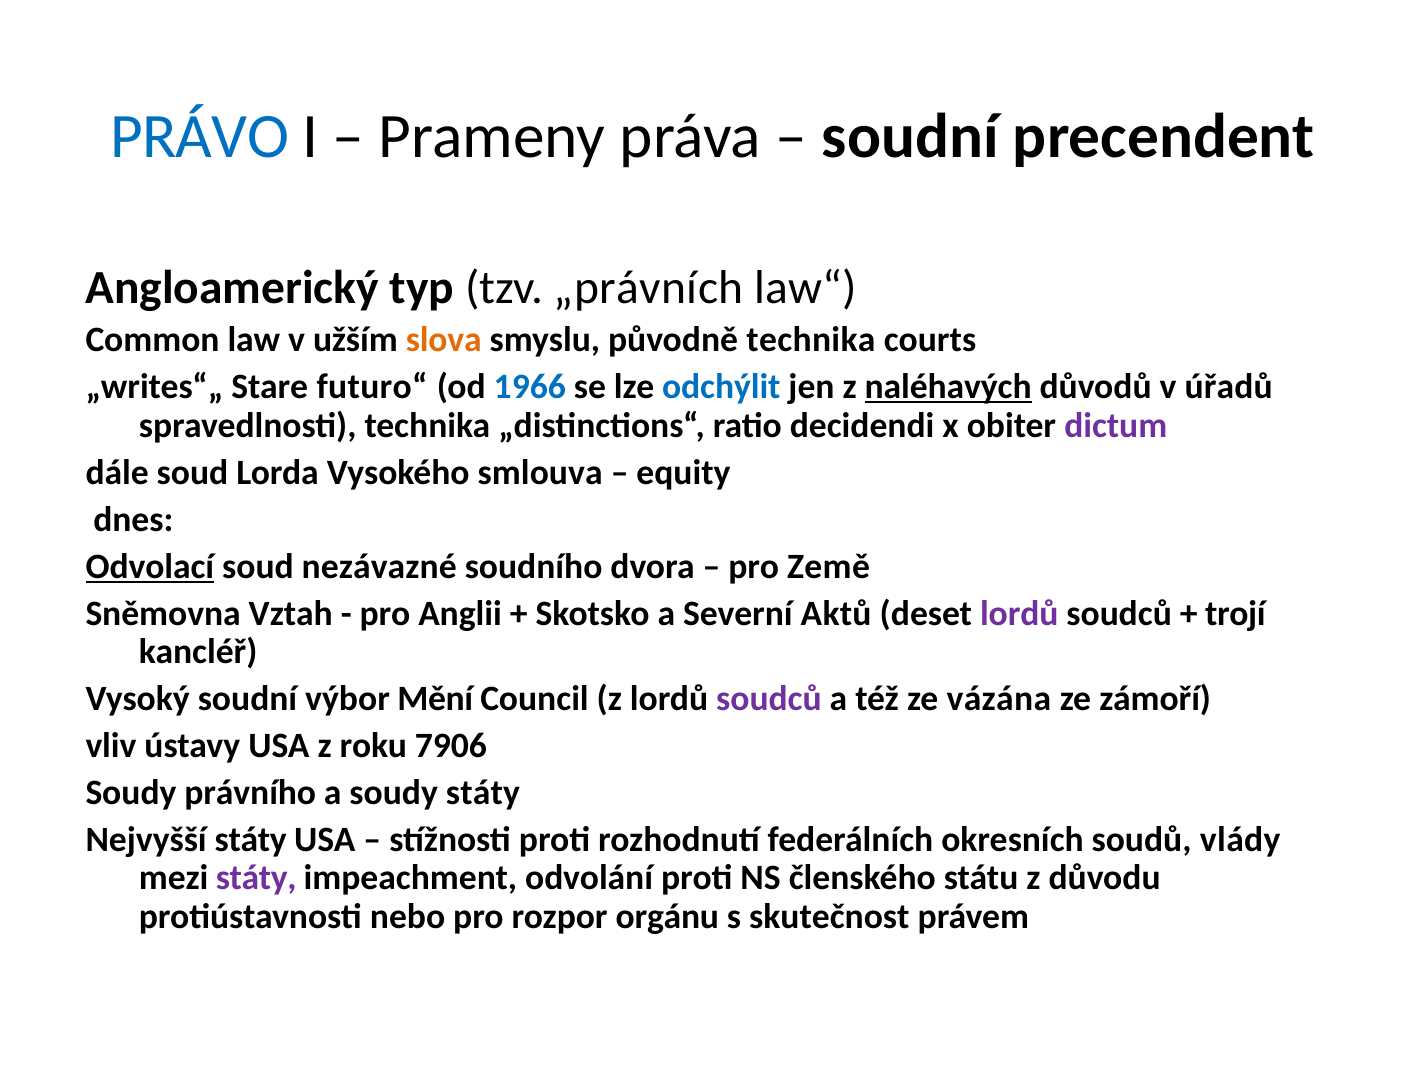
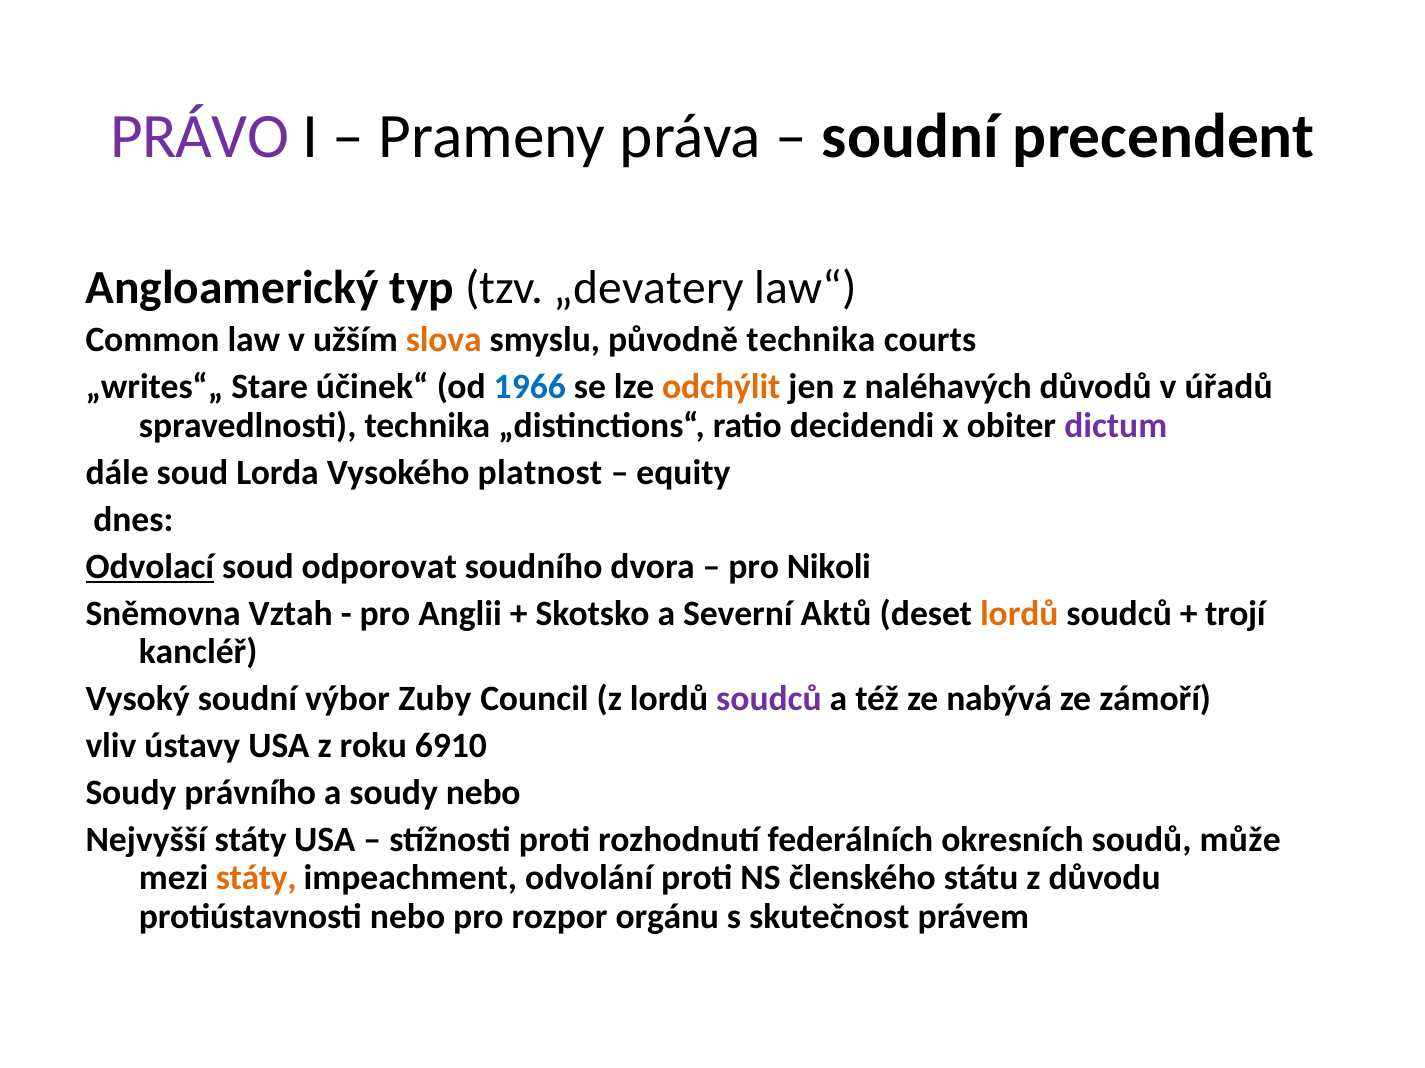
PRÁVO colour: blue -> purple (199, 136)
„právních: „právních -> „devatery (649, 288)
futuro“: futuro“ -> účinek“ (372, 387)
odchýlit colour: blue -> orange (721, 387)
naléhavých underline: present -> none (948, 387)
smlouva: smlouva -> platnost (540, 473)
nezávazné: nezávazné -> odporovat (379, 567)
Země: Země -> Nikoli (829, 567)
lordů colour: purple -> orange (1019, 614)
Mění: Mění -> Zuby (435, 699)
vázána: vázána -> nabývá (999, 699)
7906: 7906 -> 6910 (451, 746)
soudy státy: státy -> nebo (483, 793)
vlády: vlády -> může (1240, 840)
státy colour: purple -> orange (256, 879)
